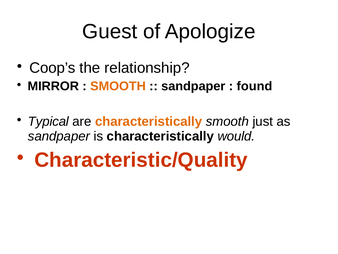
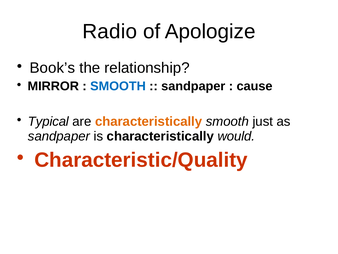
Guest: Guest -> Radio (110, 32)
Coop’s: Coop’s -> Book’s (52, 68)
SMOOTH colour: orange -> blue (118, 86)
found: found -> cause (255, 86)
